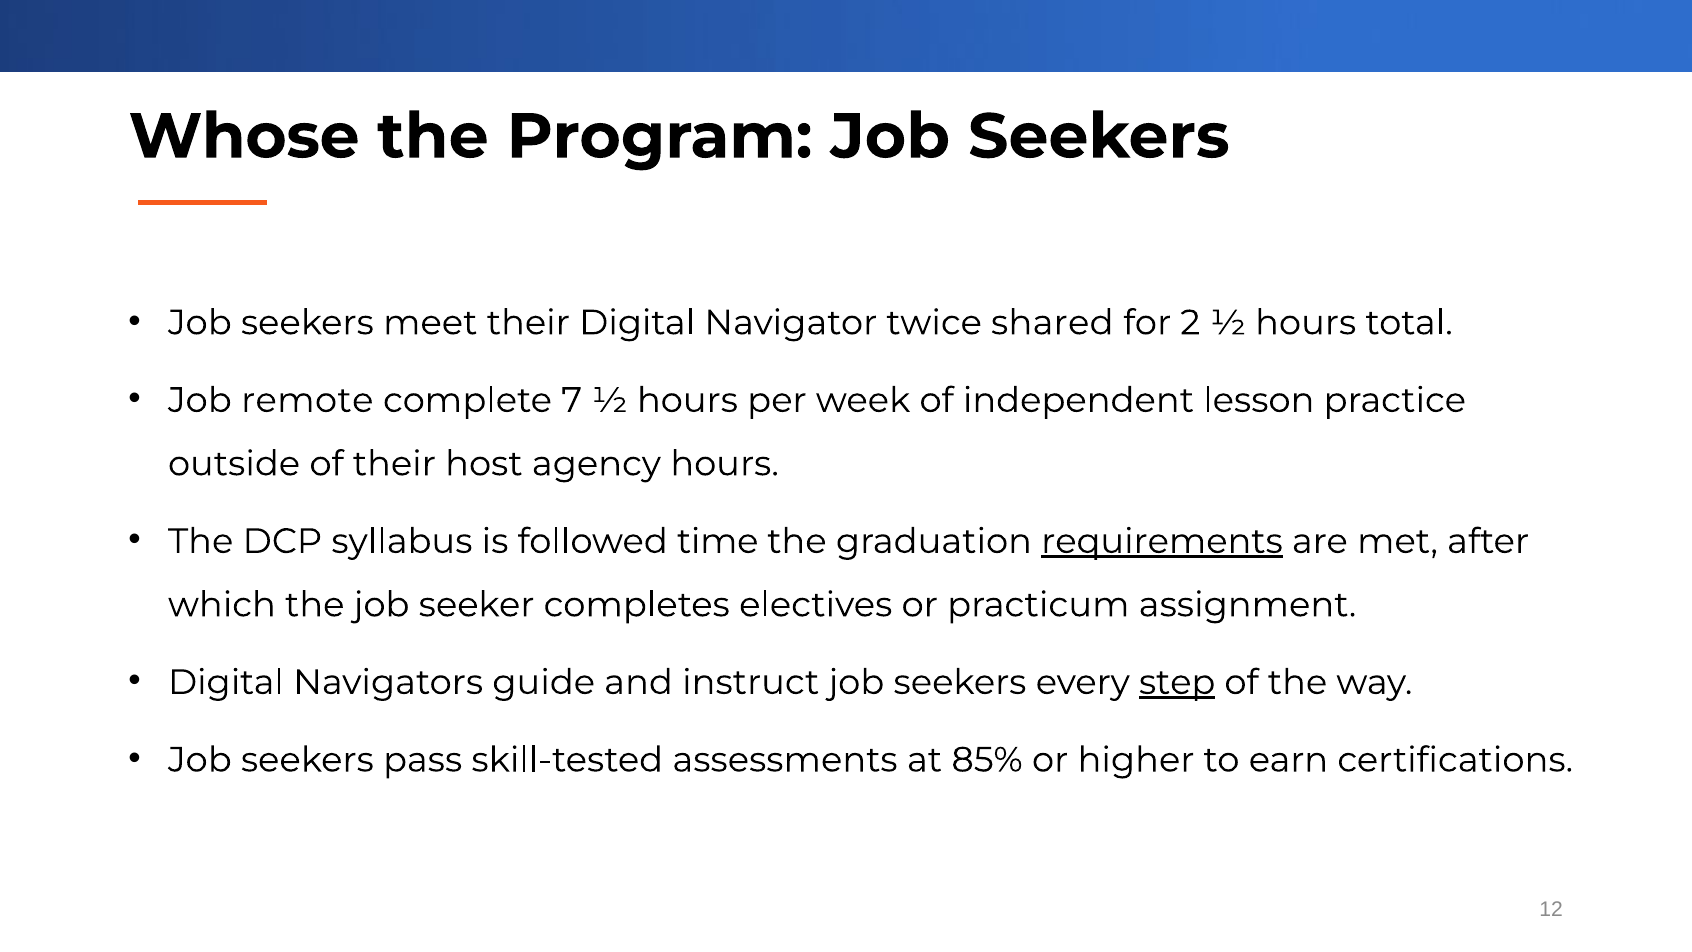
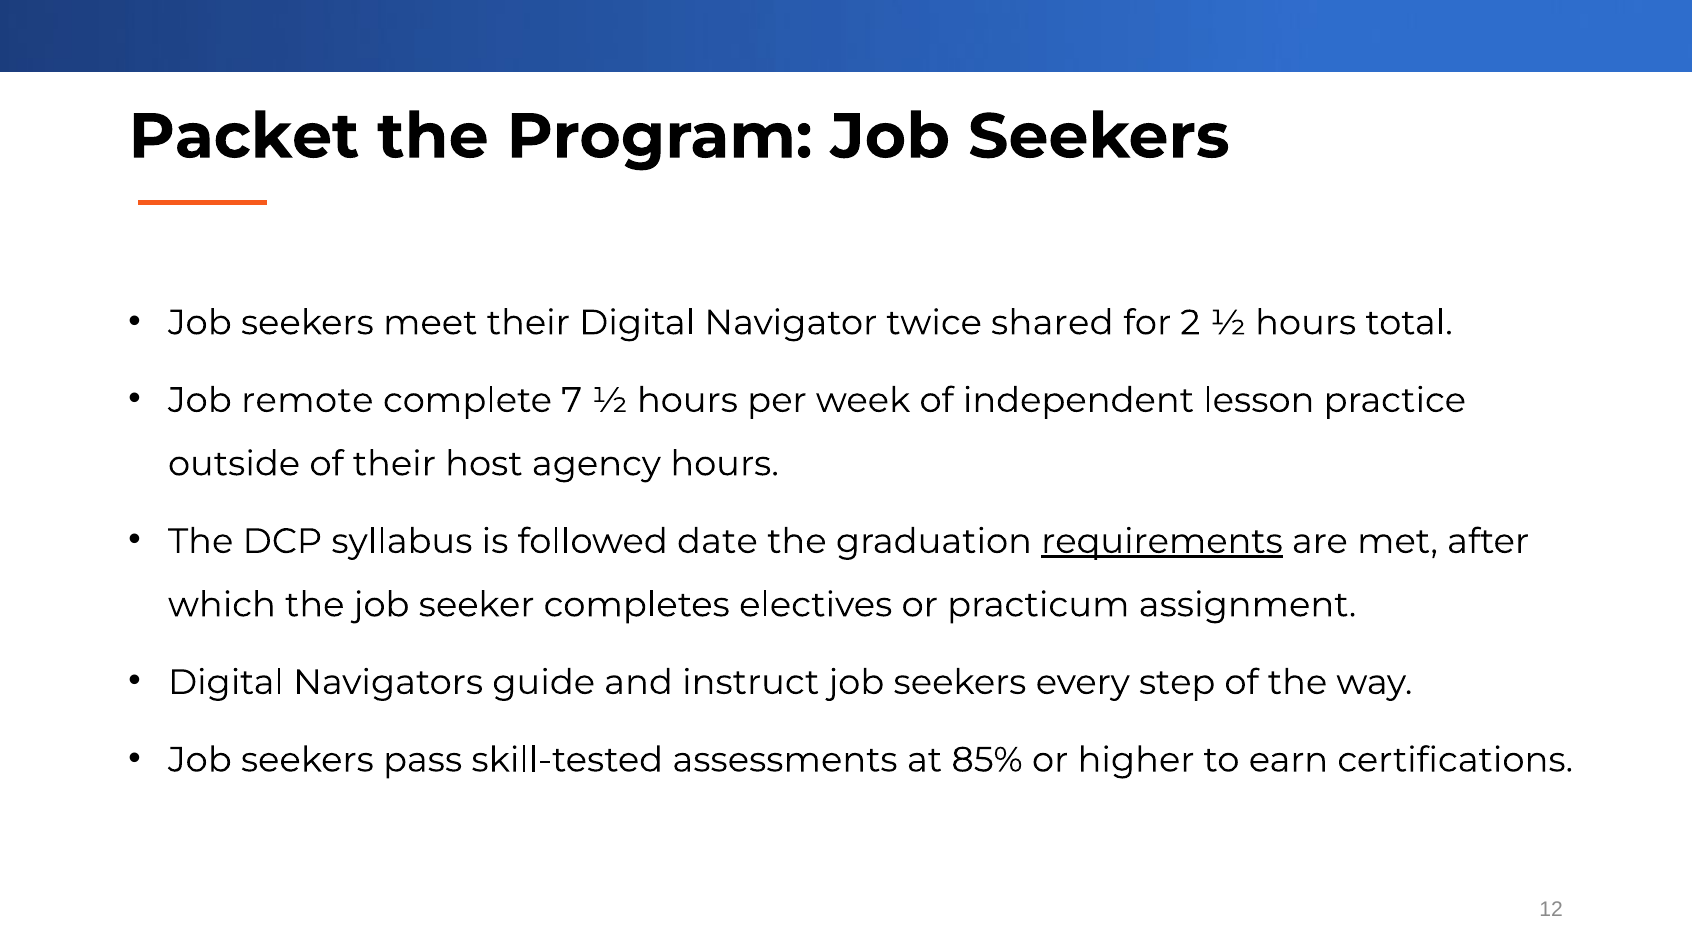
Whose: Whose -> Packet (244, 137)
time: time -> date (717, 541)
step underline: present -> none (1177, 682)
